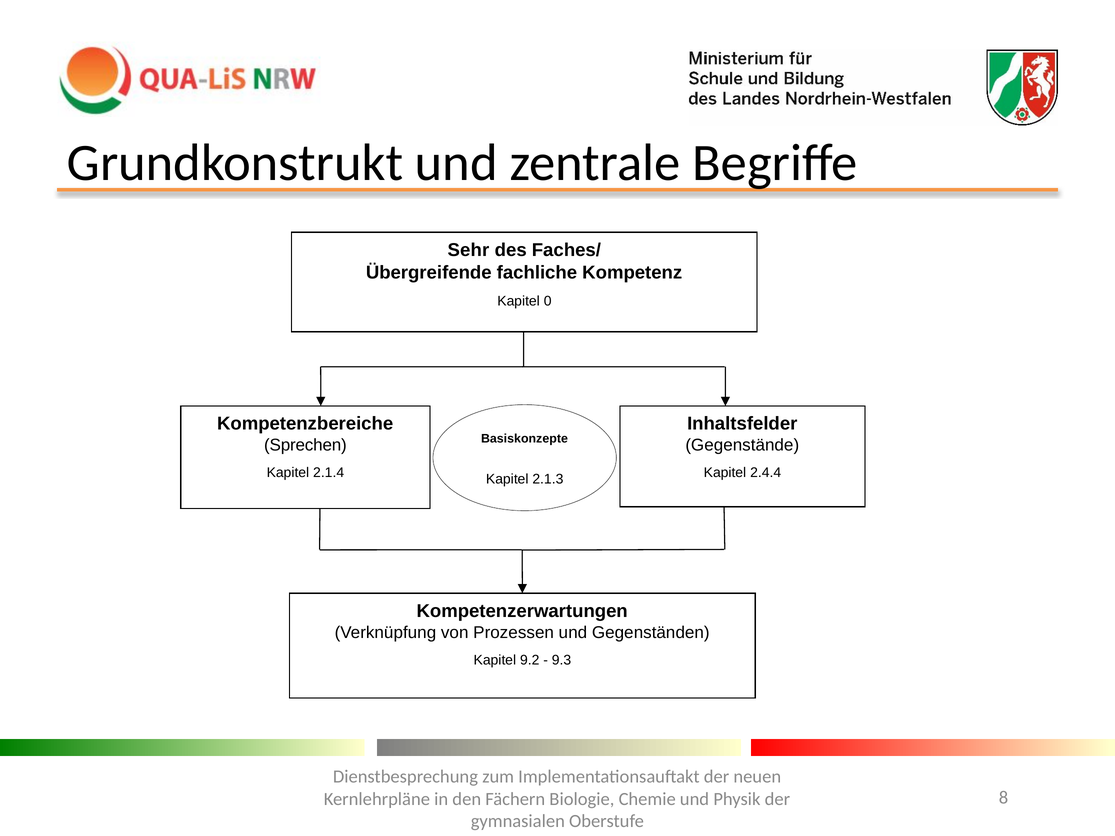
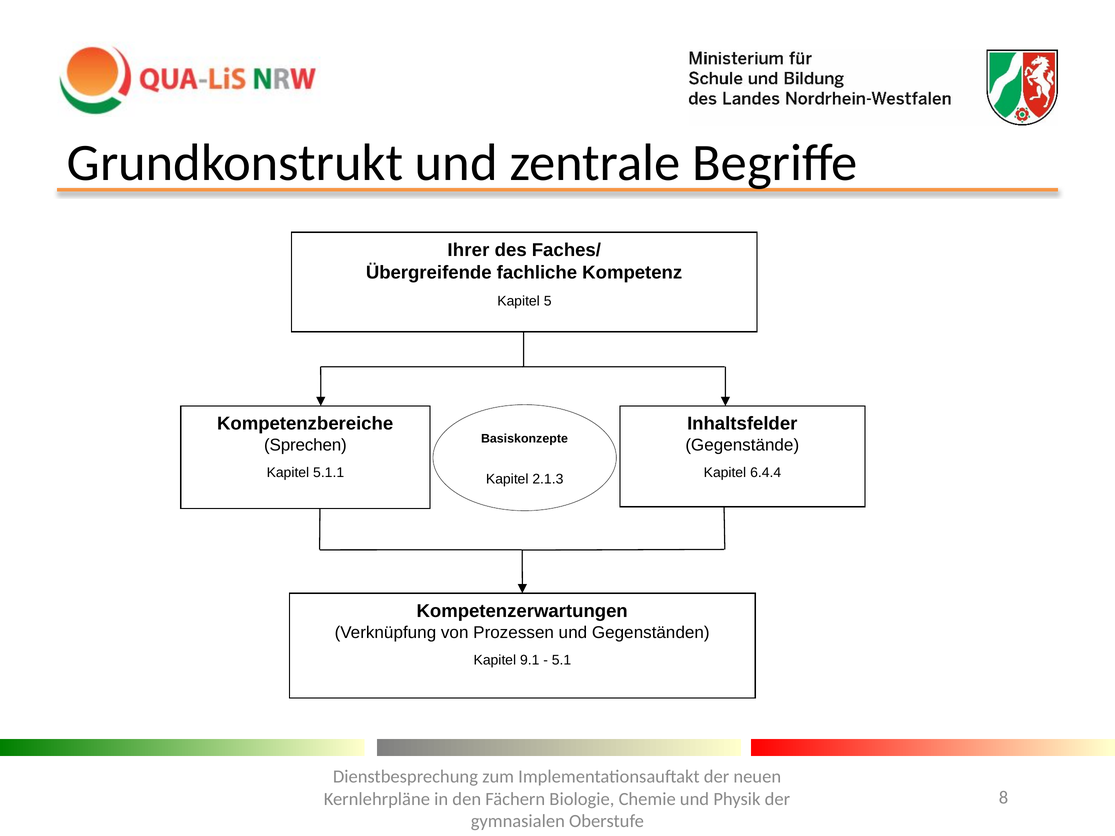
Sehr: Sehr -> Ihrer (468, 250)
0: 0 -> 5 (548, 301)
2.1.4: 2.1.4 -> 5.1.1 (329, 473)
2.4.4: 2.4.4 -> 6.4.4 (766, 473)
9.2: 9.2 -> 9.1 (530, 660)
9.3: 9.3 -> 5.1 (561, 660)
